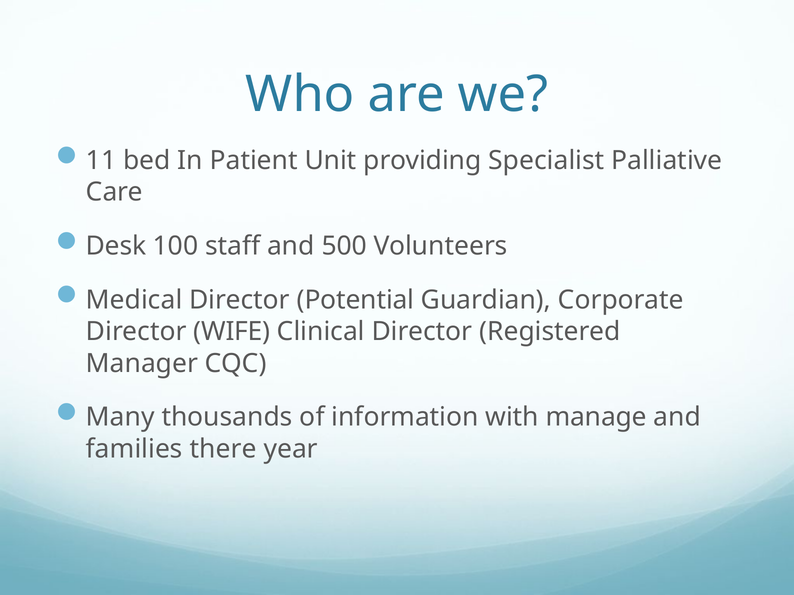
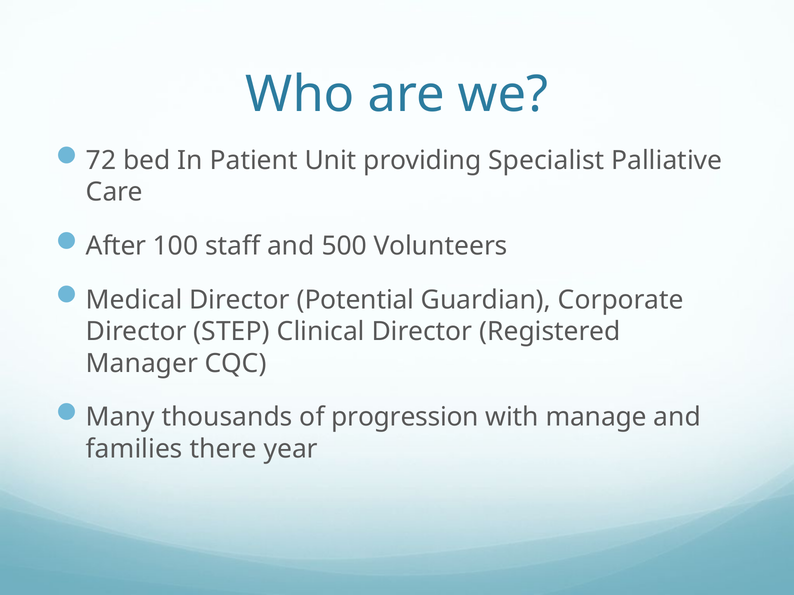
11: 11 -> 72 (101, 161)
Desk: Desk -> After (116, 246)
WIFE: WIFE -> STEP (232, 332)
information: information -> progression (405, 417)
